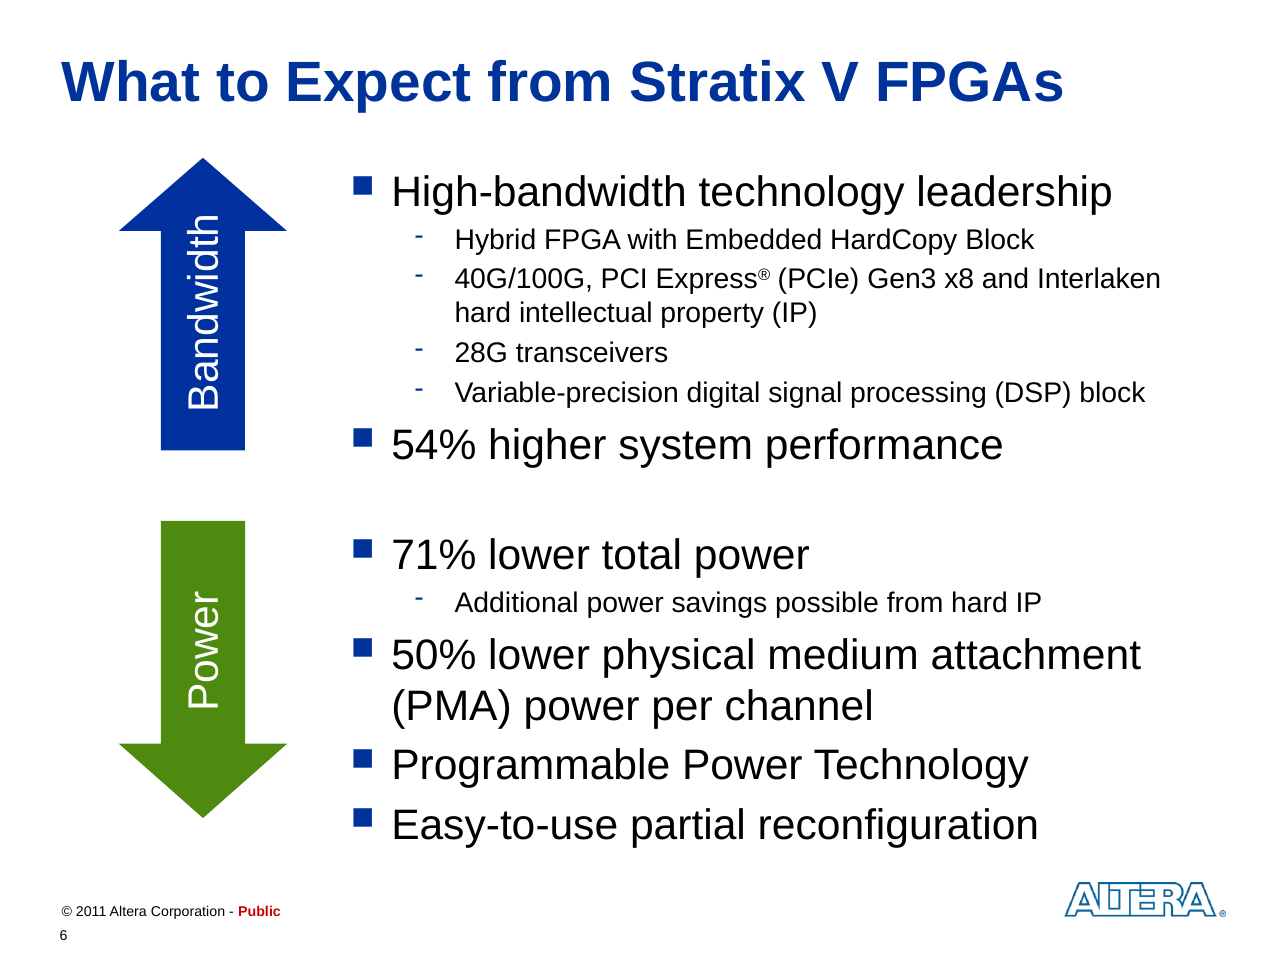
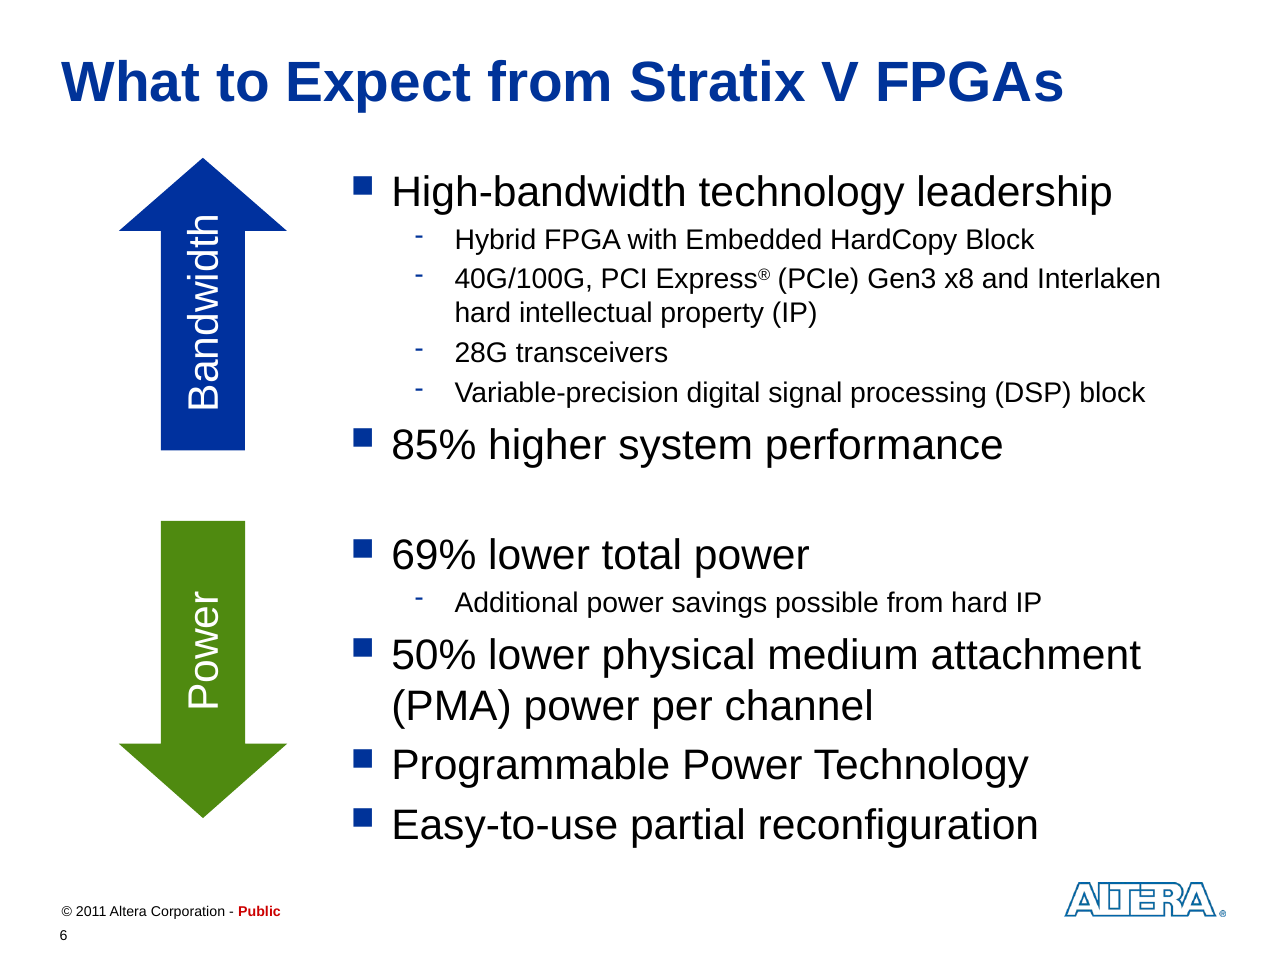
54%: 54% -> 85% (434, 445)
71%: 71% -> 69% (434, 556)
